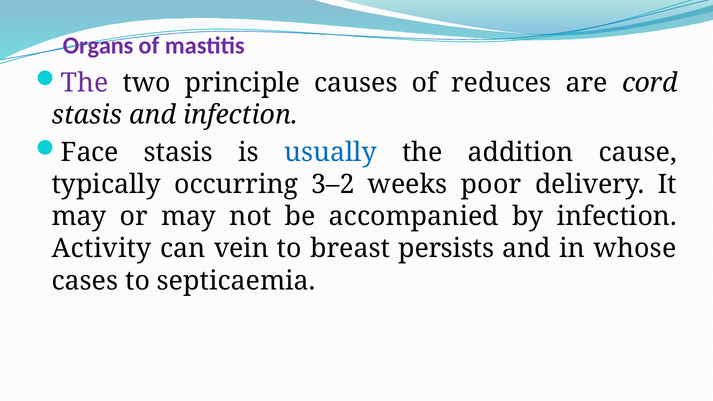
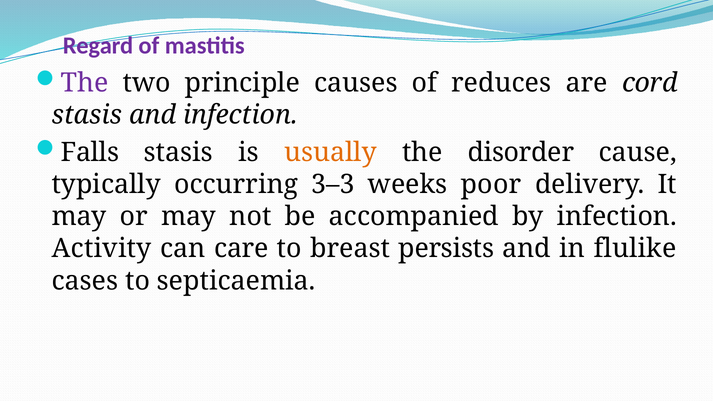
Organs: Organs -> Regard (98, 46)
Face: Face -> Falls (90, 152)
usually colour: blue -> orange (330, 152)
addition: addition -> disorder (521, 152)
3–2: 3–2 -> 3–3 (333, 185)
vein: vein -> care (241, 249)
whose: whose -> flulike (635, 249)
